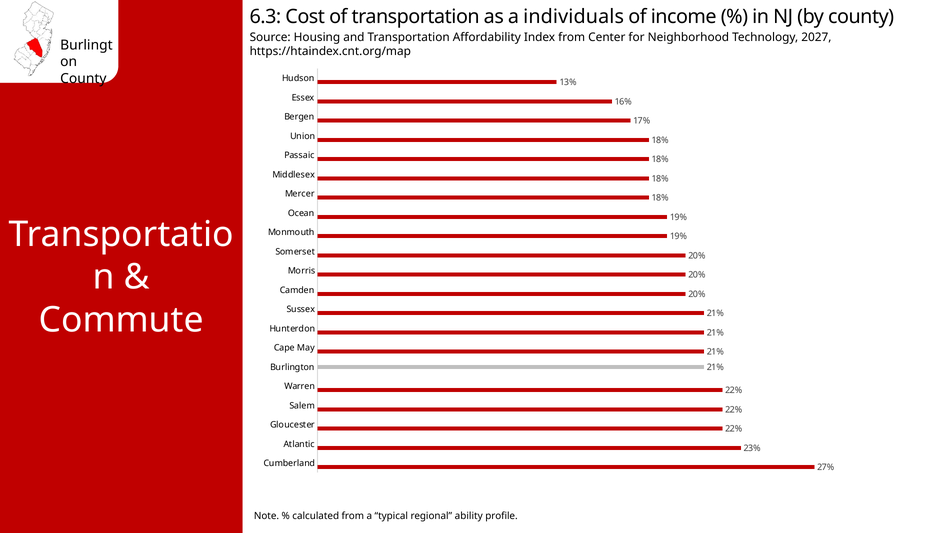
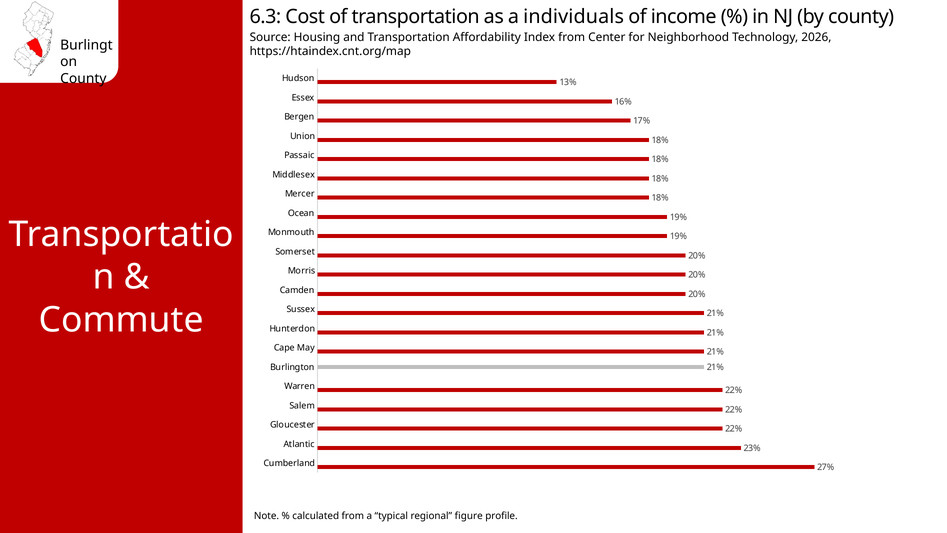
2027: 2027 -> 2026 (816, 37)
ability: ability -> figure (469, 516)
